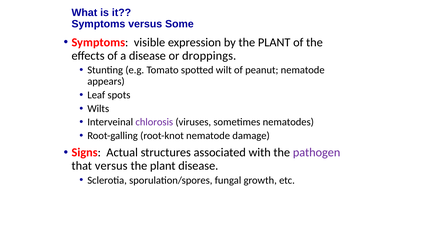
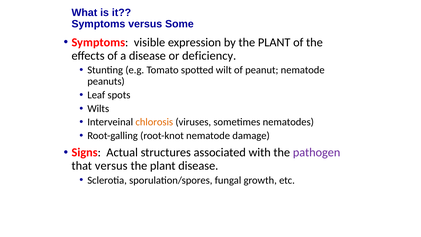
droppings: droppings -> deficiency (209, 56)
appears: appears -> peanuts (106, 81)
chlorosis colour: purple -> orange (154, 122)
